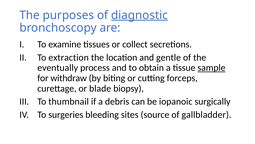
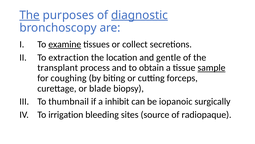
The underline: none -> present (30, 15)
examine underline: none -> present (65, 44)
eventually: eventually -> transplant (58, 68)
withdraw: withdraw -> coughing (69, 78)
debris: debris -> inhibit (117, 101)
surgeries: surgeries -> irrigation (66, 114)
gallbladder: gallbladder -> radiopaque (207, 114)
